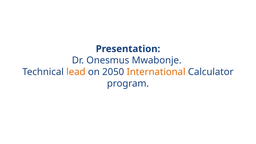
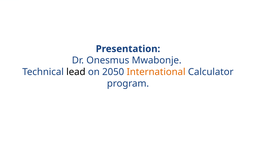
lead colour: orange -> black (76, 72)
